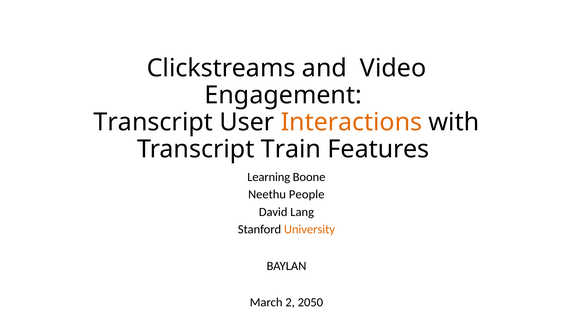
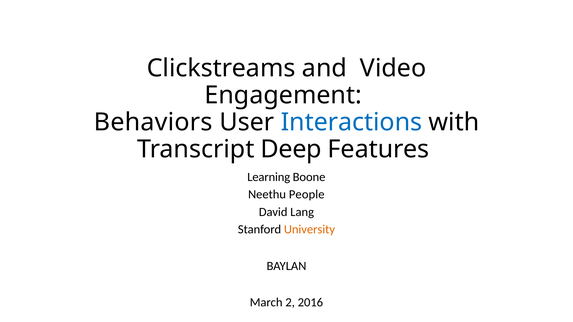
Transcript: Transcript -> Behaviors (153, 122)
Interactions colour: orange -> blue (352, 122)
Train: Train -> Deep (291, 149)
2050: 2050 -> 2016 (310, 303)
